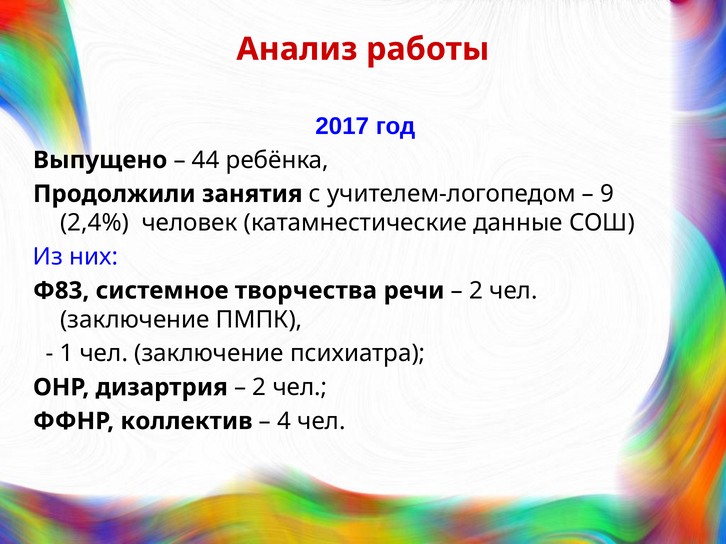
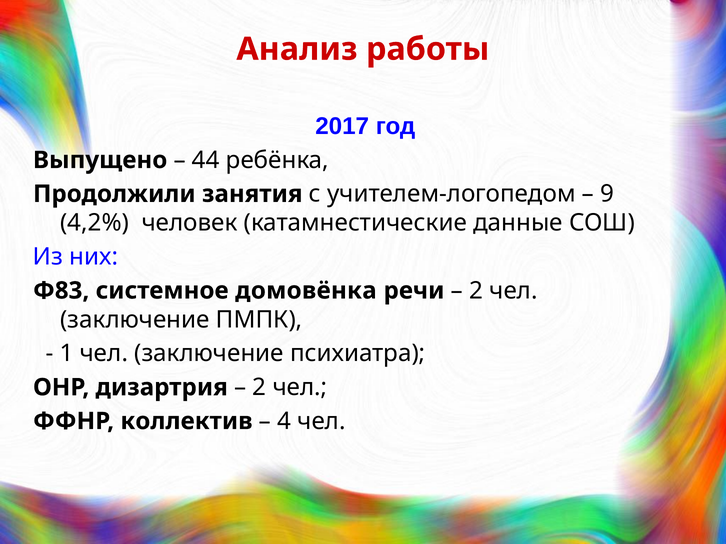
2,4%: 2,4% -> 4,2% (95, 223)
творчества: творчества -> домовёнка (306, 291)
